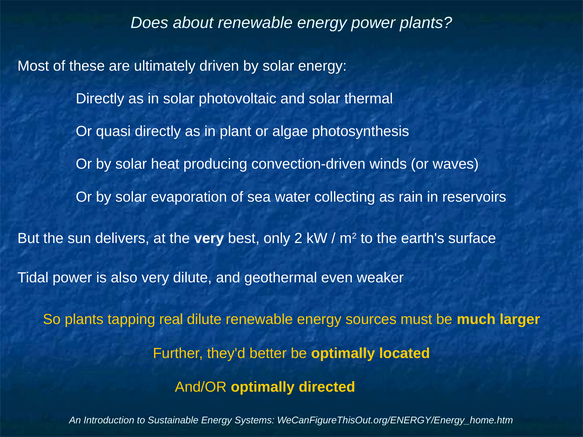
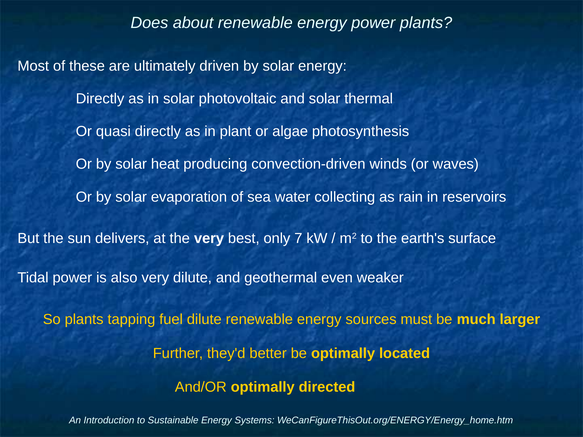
2: 2 -> 7 (298, 238)
real: real -> fuel (171, 319)
